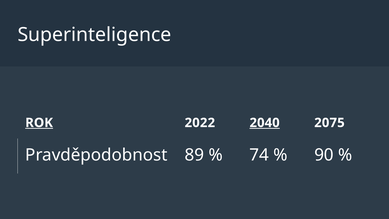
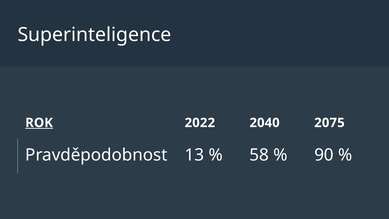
2040 underline: present -> none (265, 123)
89: 89 -> 13 (194, 155)
74: 74 -> 58 (259, 155)
